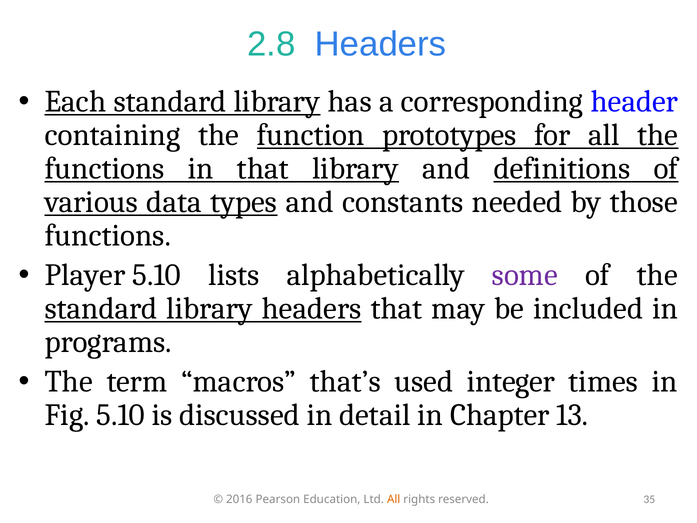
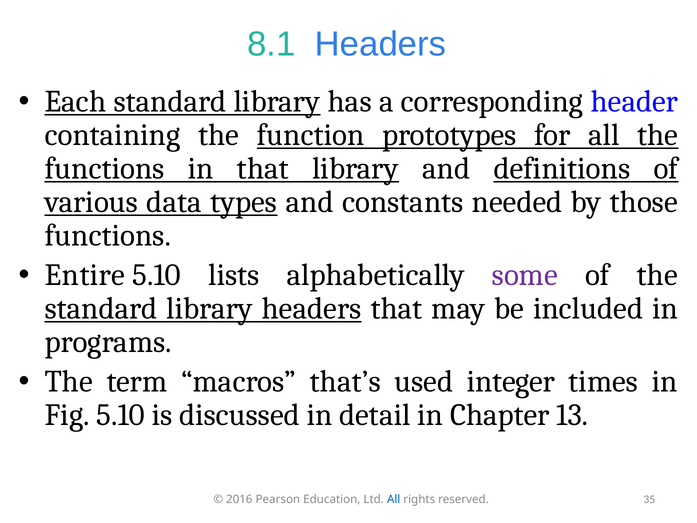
2.8: 2.8 -> 8.1 (271, 44)
Player: Player -> Entire (85, 275)
All colour: orange -> blue (394, 499)
